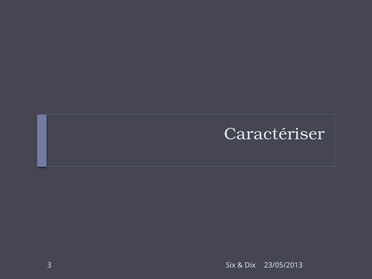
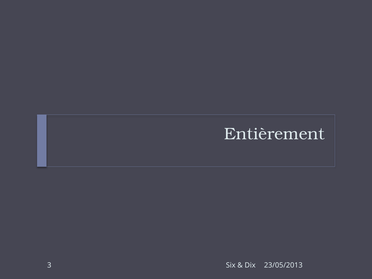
Caractériser: Caractériser -> Entièrement (274, 134)
